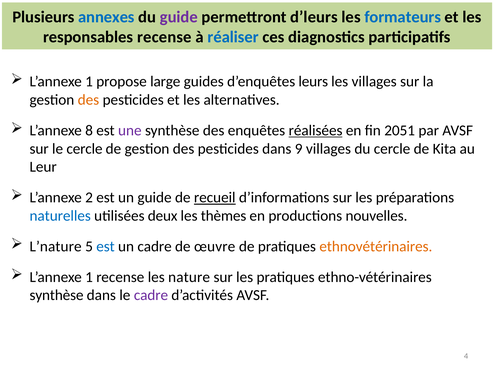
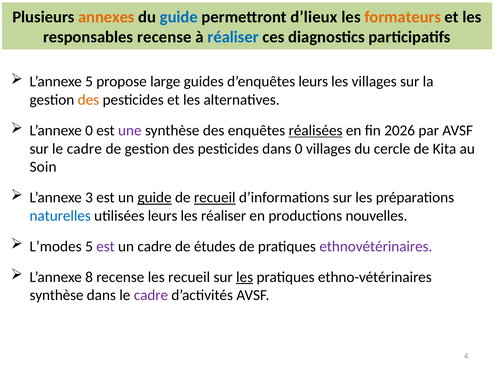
annexes colour: blue -> orange (106, 17)
guide colour: purple -> blue (179, 17)
d’leurs: d’leurs -> d’lieux (314, 17)
formateurs colour: blue -> orange (403, 17)
1: 1 -> 5 (89, 82)
L’annexe 8: 8 -> 0 (89, 131)
2051: 2051 -> 2026 (400, 131)
sur le cercle: cercle -> cadre (84, 149)
dans 9: 9 -> 0 (299, 149)
Leur: Leur -> Soin (43, 167)
2: 2 -> 3 (89, 198)
guide underline: none -> present (155, 198)
utilisées deux: deux -> leurs (163, 216)
les thèmes: thèmes -> réaliser (224, 216)
L’nature: L’nature -> L’modes (56, 247)
est colour: blue -> purple (105, 247)
œuvre: œuvre -> études (215, 247)
ethnovétérinaires colour: orange -> purple (376, 247)
1: 1 -> 8 (89, 277)
les nature: nature -> recueil (189, 277)
les underline: none -> present (245, 277)
